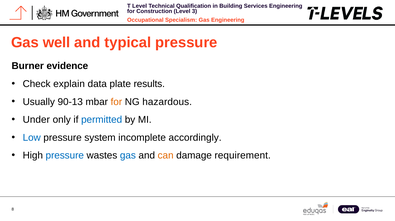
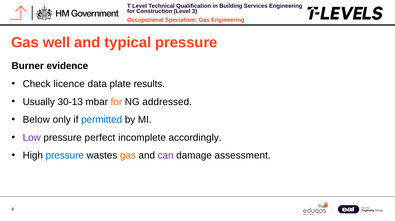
explain: explain -> licence (69, 84)
90-13: 90-13 -> 30-13 (70, 102)
hazardous: hazardous -> addressed (167, 102)
Under: Under -> Below (36, 120)
Low colour: blue -> purple (32, 137)
system: system -> perfect (100, 137)
gas colour: blue -> orange (128, 155)
can colour: orange -> purple (166, 155)
requirement: requirement -> assessment (243, 155)
